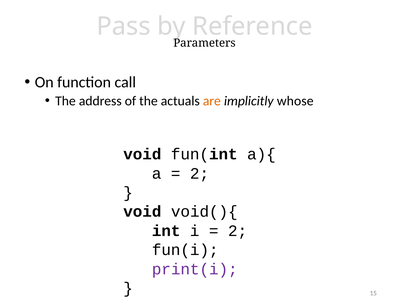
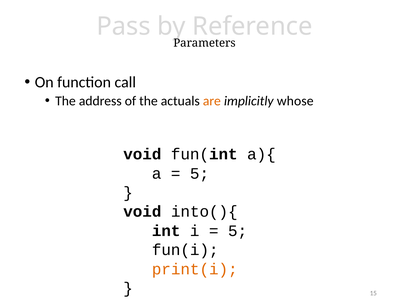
2: 2 -> 5 (200, 173)
void(){: void(){ -> into(){ (204, 212)
2: 2 -> 5 (238, 231)
print(i colour: purple -> orange (195, 269)
